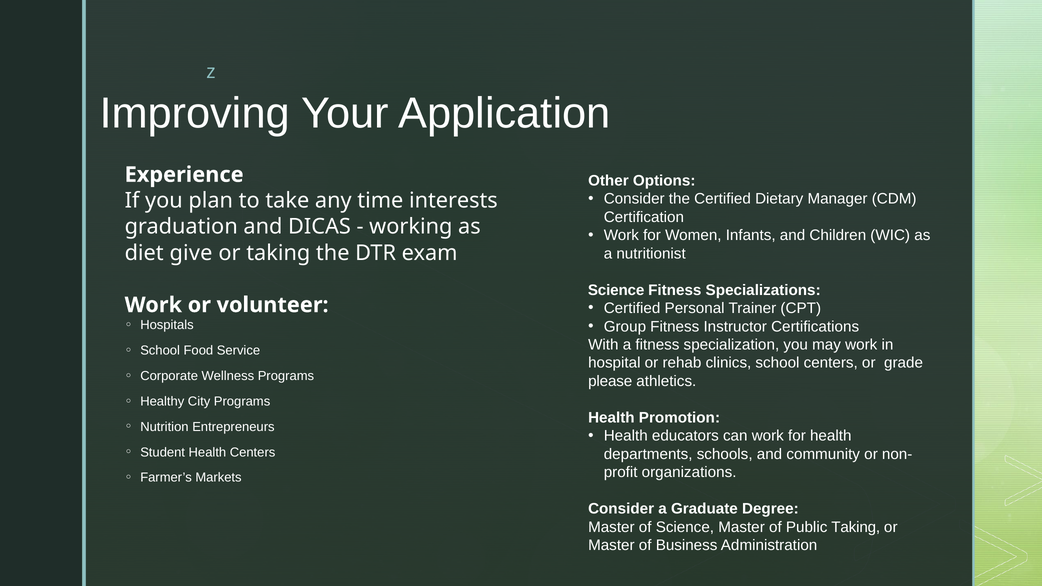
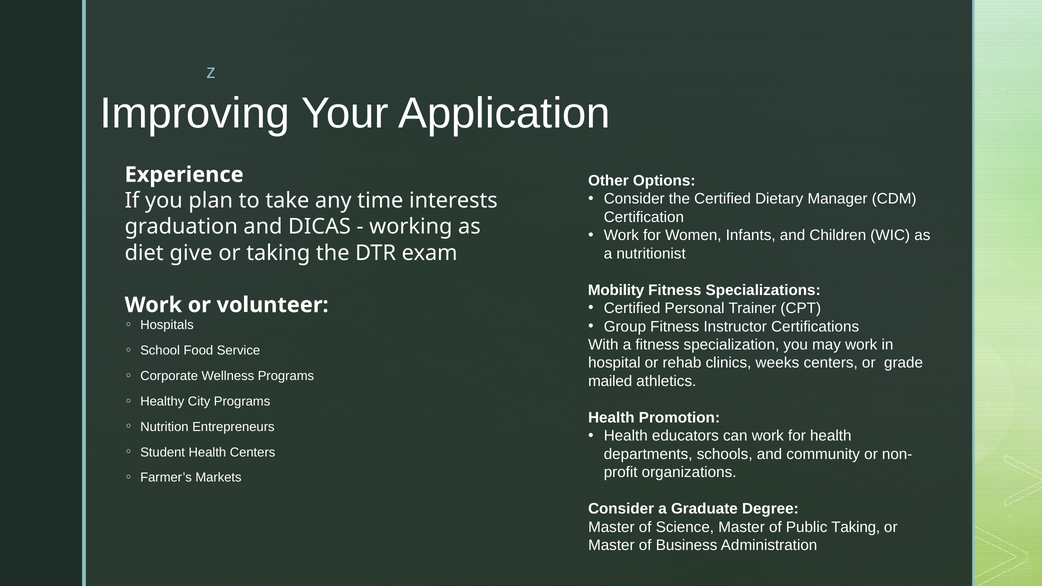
Science: Science -> Mobility (616, 290)
clinics school: school -> weeks (777, 363)
please: please -> mailed (610, 381)
